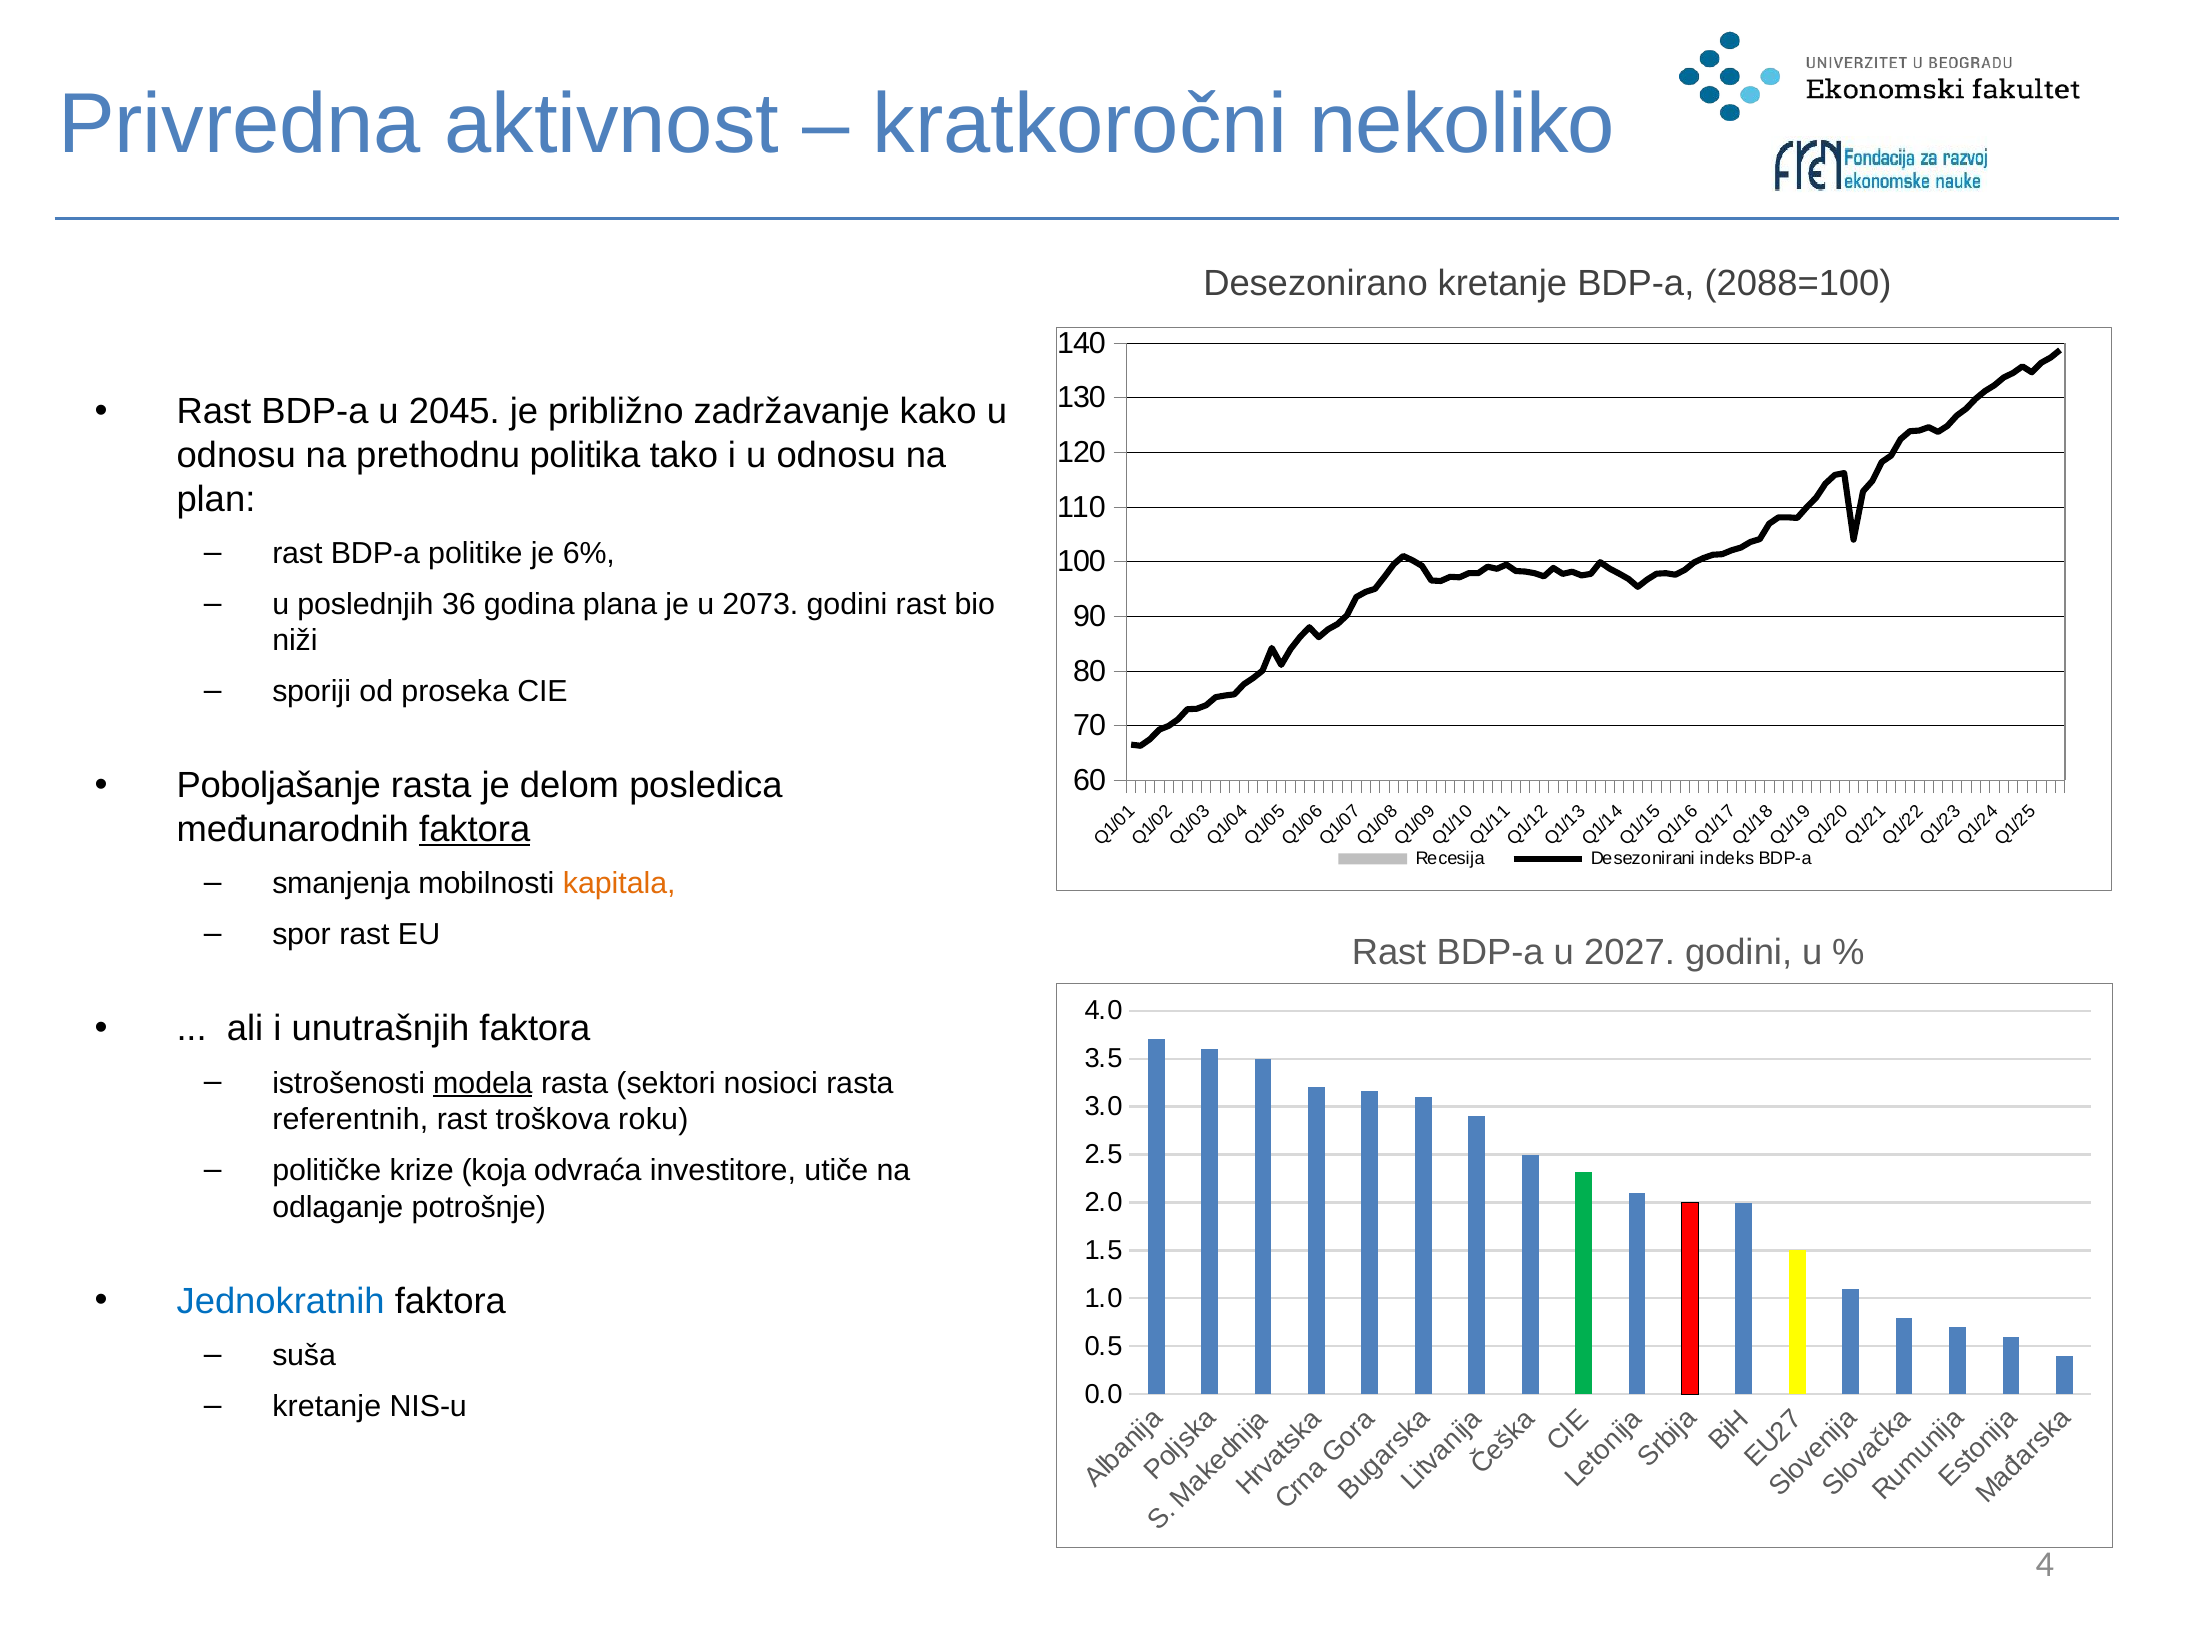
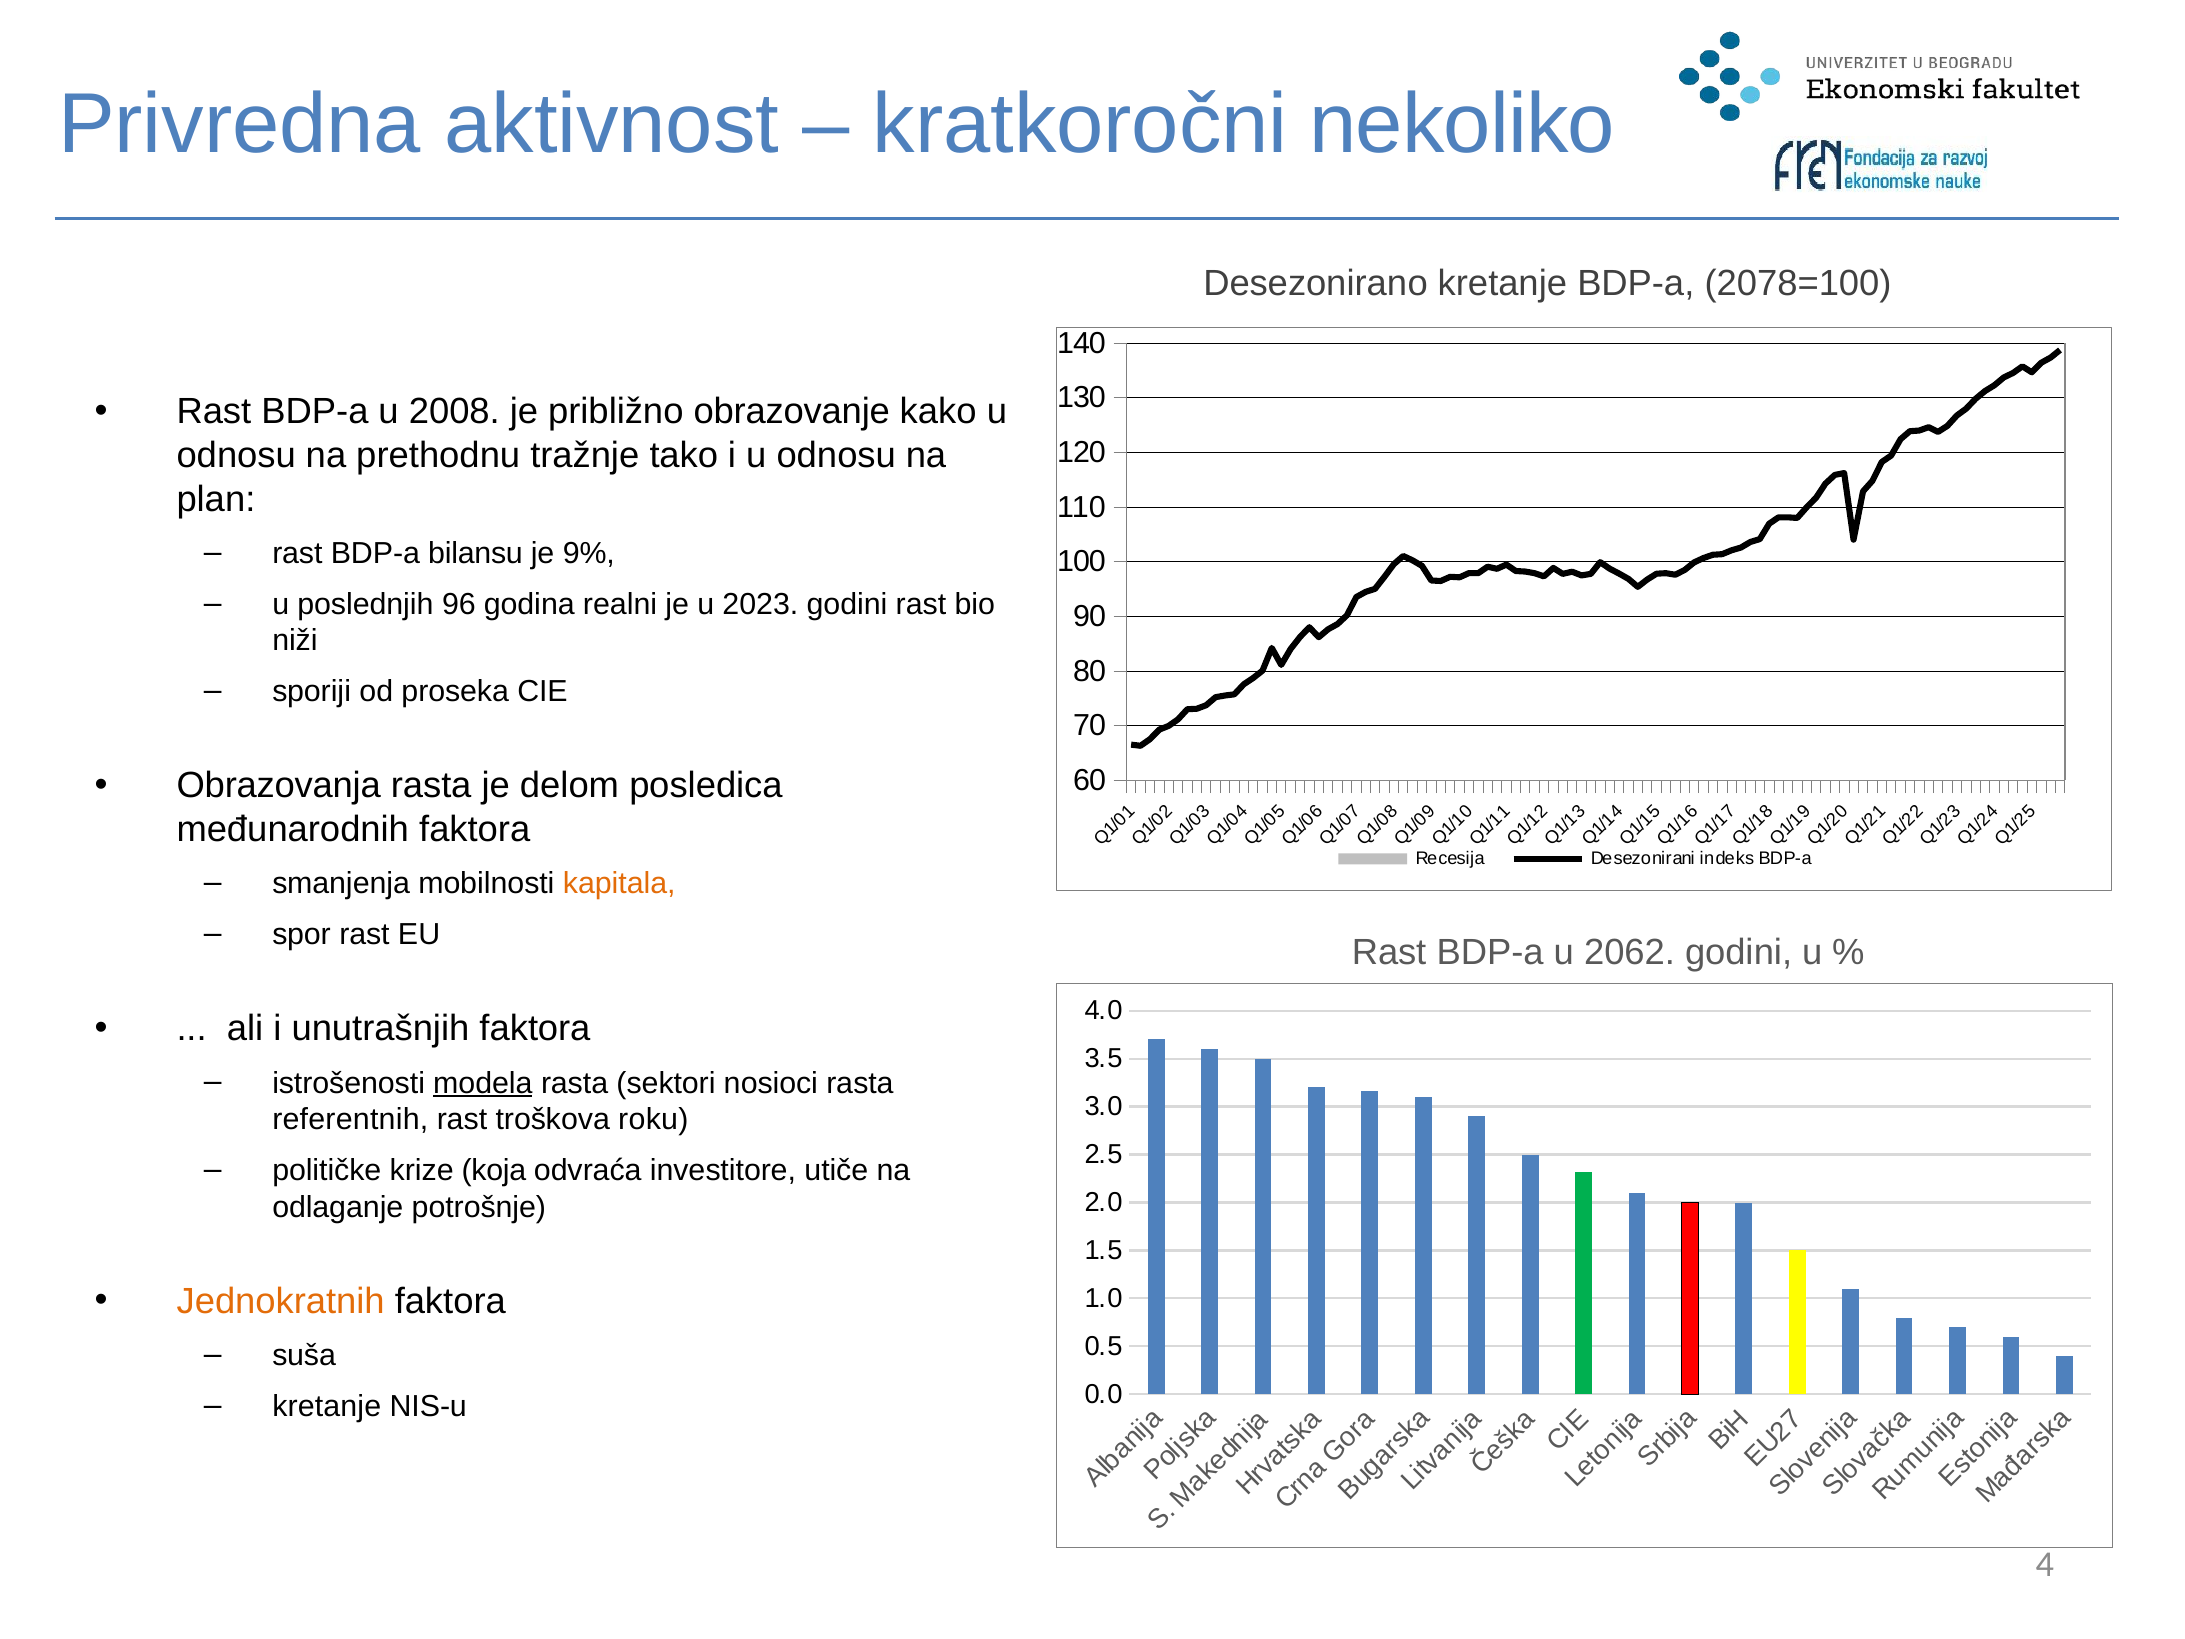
2088=100: 2088=100 -> 2078=100 (1798, 283)
2045: 2045 -> 2008 (454, 412)
zadržavanje: zadržavanje -> obrazovanje (792, 412)
politika: politika -> tražnje (585, 455)
politike: politike -> bilansu (476, 553)
6%: 6% -> 9% (589, 553)
36: 36 -> 96 (459, 604)
plana: plana -> realni (620, 604)
2073: 2073 -> 2023 (760, 604)
Poboljašanje: Poboljašanje -> Obrazovanja (279, 786)
faktora underline: present -> none (475, 830)
2027: 2027 -> 2062 (1630, 952)
Jednokratnih colour: blue -> orange (281, 1301)
